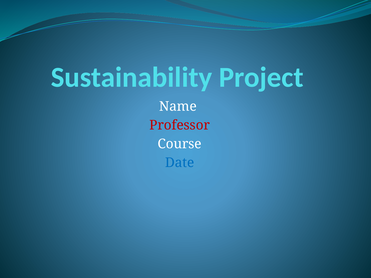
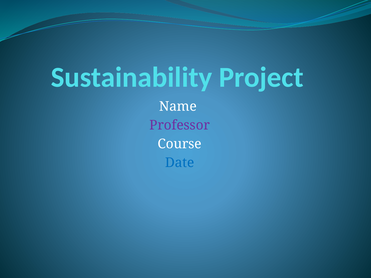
Professor colour: red -> purple (180, 125)
